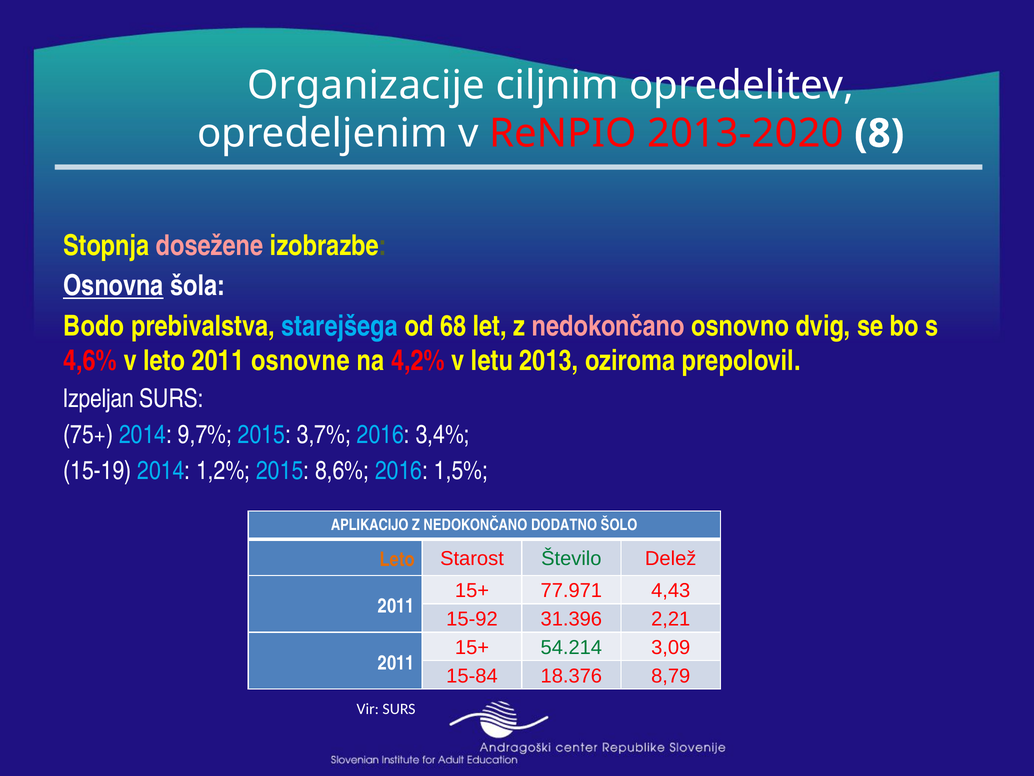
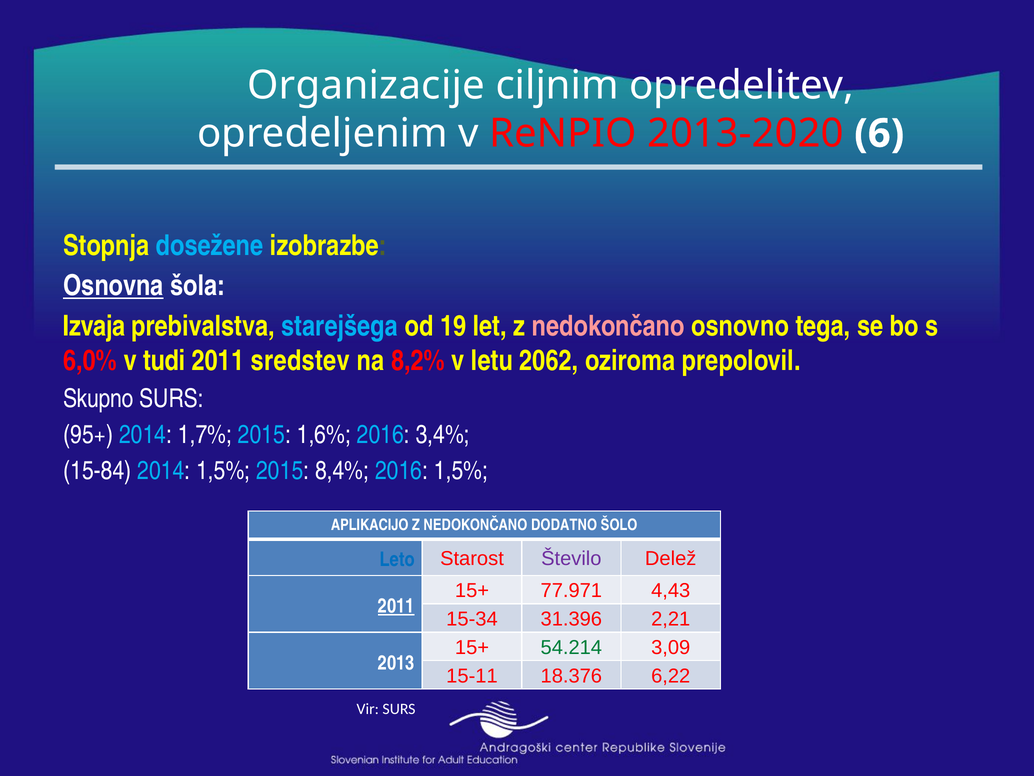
8: 8 -> 6 (879, 134)
dosežene colour: pink -> light blue (210, 246)
Bodo: Bodo -> Izvaja (94, 326)
68: 68 -> 19 (453, 326)
dvig: dvig -> tega (823, 326)
4,6%: 4,6% -> 6,0% (90, 361)
v leto: leto -> tudi (164, 361)
osnovne: osnovne -> sredstev (300, 361)
4,2%: 4,2% -> 8,2% (418, 361)
2013: 2013 -> 2062 (549, 361)
Izpeljan: Izpeljan -> Skupno (98, 398)
75+: 75+ -> 95+ (88, 434)
9,7%: 9,7% -> 1,7% (205, 434)
3,7%: 3,7% -> 1,6% (324, 434)
15-19: 15-19 -> 15-84 (97, 471)
2014 1,2%: 1,2% -> 1,5% (223, 471)
8,6%: 8,6% -> 8,4% (342, 471)
Leto colour: orange -> blue (397, 559)
Število colour: green -> purple (571, 558)
2011 underline: none -> present (396, 606)
15-92: 15-92 -> 15-34 (472, 619)
2011: 2011 -> 2013 (396, 662)
15-84: 15-84 -> 15-11 (472, 675)
8,79: 8,79 -> 6,22 (671, 675)
